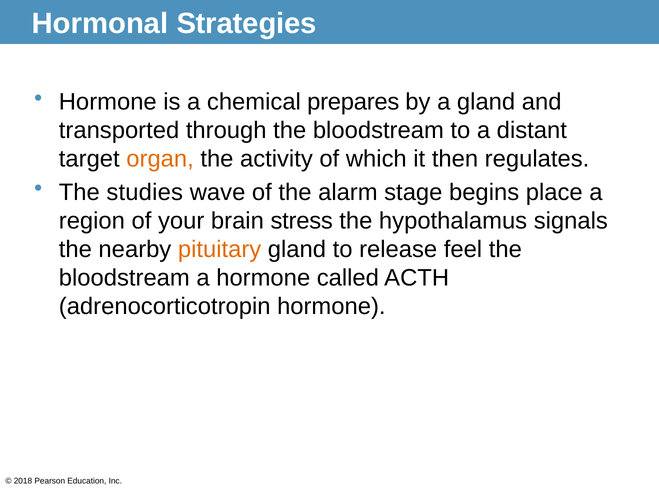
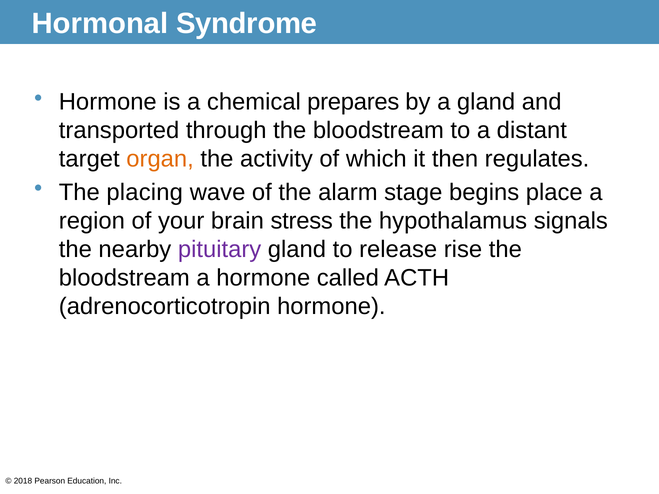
Strategies: Strategies -> Syndrome (247, 24)
studies: studies -> placing (145, 192)
pituitary colour: orange -> purple (220, 250)
feel: feel -> rise (463, 250)
